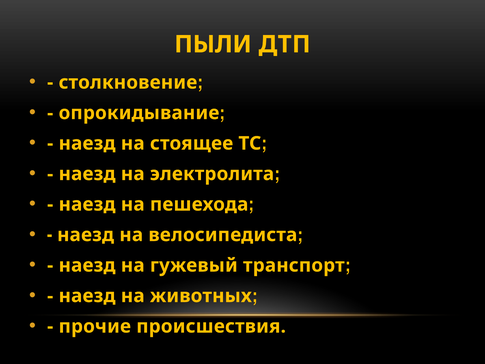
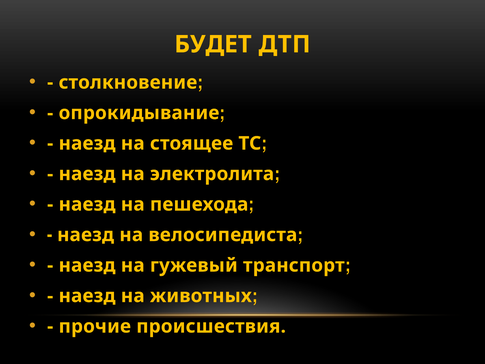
ПЫЛИ: ПЫЛИ -> БУДЕТ (213, 44)
